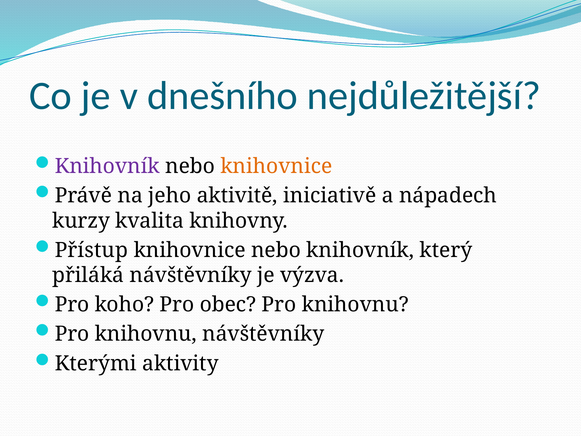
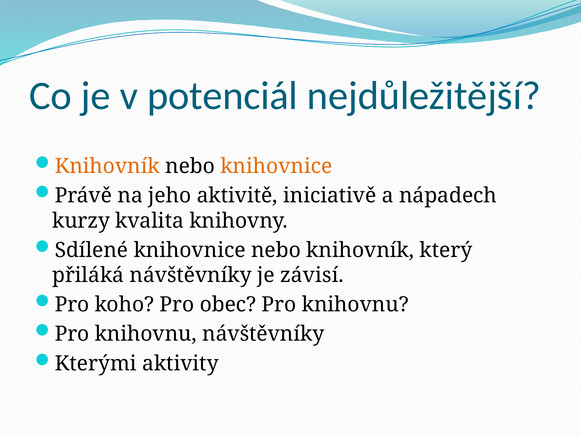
dnešního: dnešního -> potenciál (222, 96)
Knihovník colour: purple -> orange (107, 166)
Přístup: Přístup -> Sdílené (91, 250)
výzva: výzva -> závisí (312, 275)
